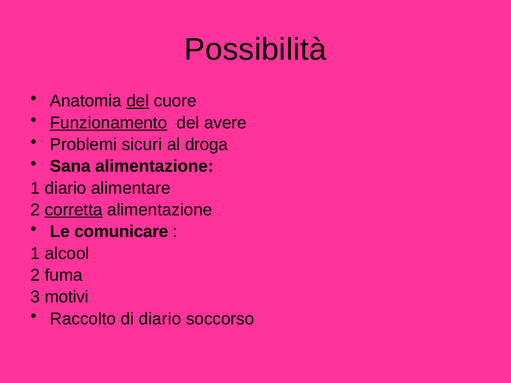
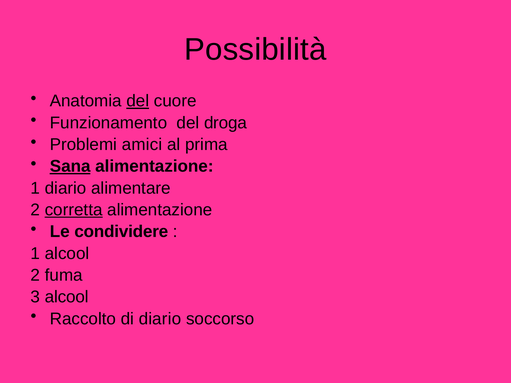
Funzionamento underline: present -> none (109, 123)
avere: avere -> droga (225, 123)
sicuri: sicuri -> amici (142, 145)
droga: droga -> prima (206, 145)
Sana underline: none -> present (70, 166)
comunicare: comunicare -> condividere (121, 232)
3 motivi: motivi -> alcool (67, 297)
